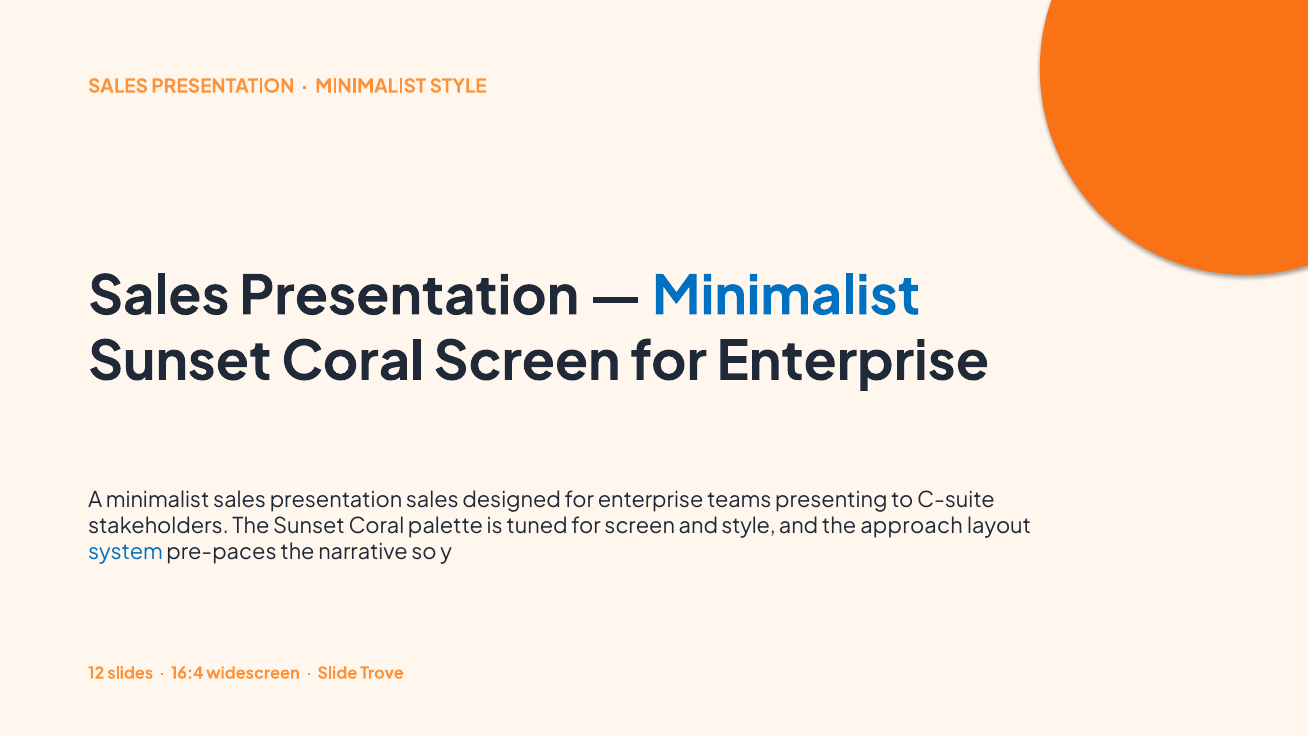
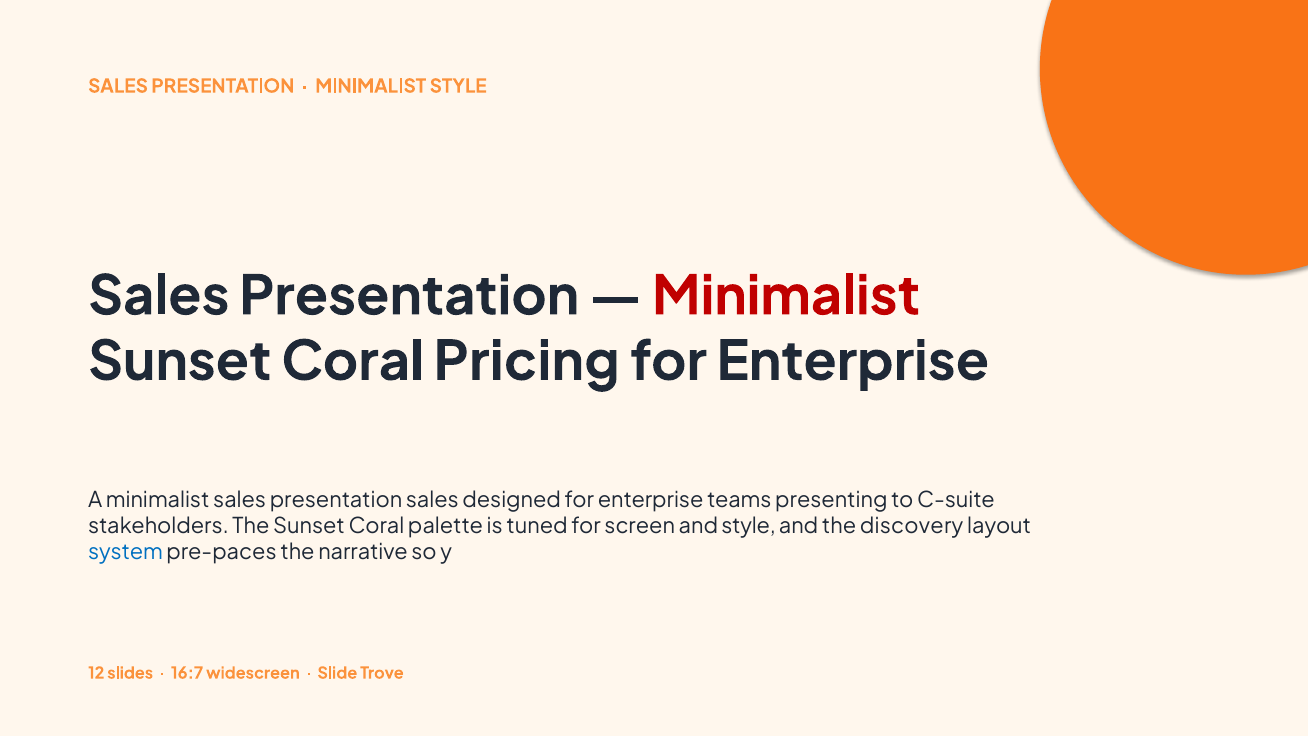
Minimalist colour: blue -> red (786, 296)
Coral Screen: Screen -> Pricing (527, 362)
approach: approach -> discovery (912, 526)
16:4: 16:4 -> 16:7 (187, 673)
